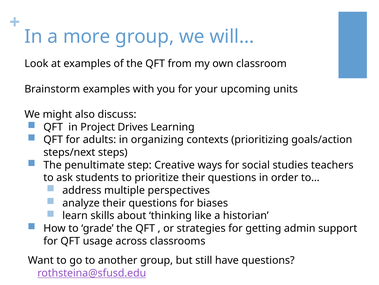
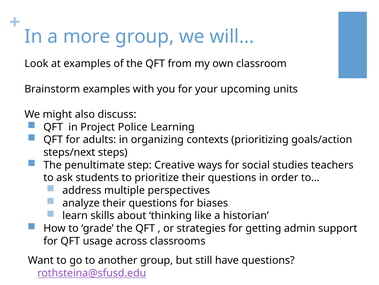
Drives: Drives -> Police (133, 127)
